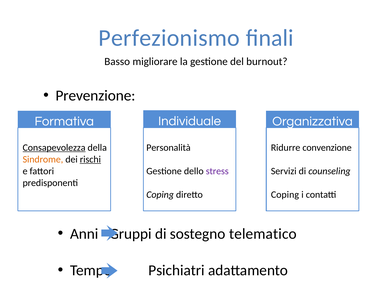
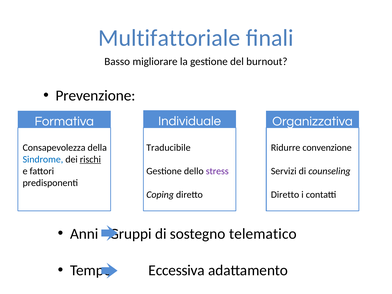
Perfezionismo: Perfezionismo -> Multifattoriale (169, 38)
Consapevolezza underline: present -> none (54, 148)
Personalità: Personalità -> Traducibile (168, 148)
Sindrome colour: orange -> blue (43, 159)
Coping: Coping -> Diretto (285, 195)
Psichiatri: Psichiatri -> Eccessiva (177, 270)
